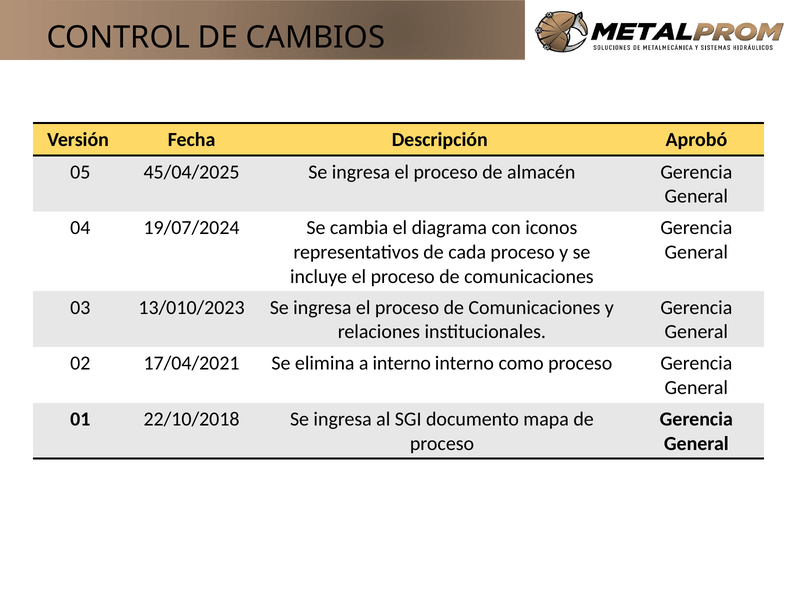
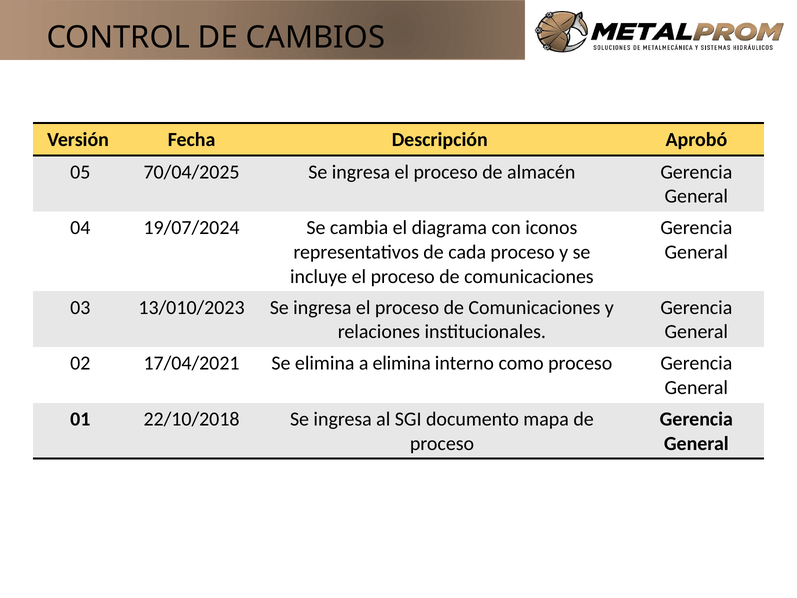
45/04/2025: 45/04/2025 -> 70/04/2025 (192, 172)
a interno: interno -> elimina (402, 363)
